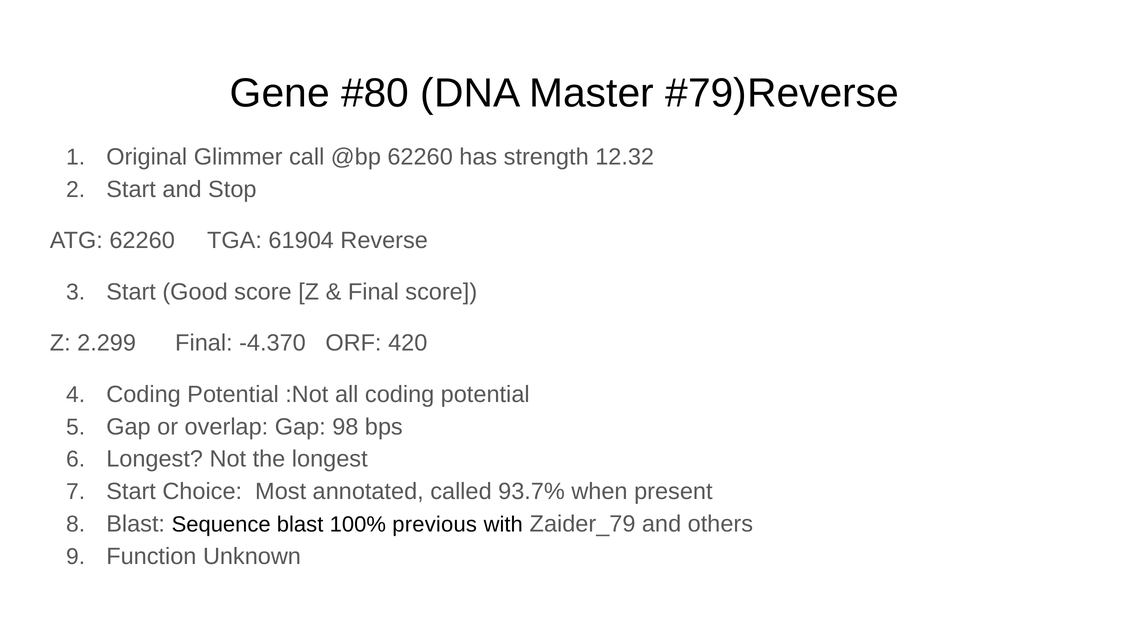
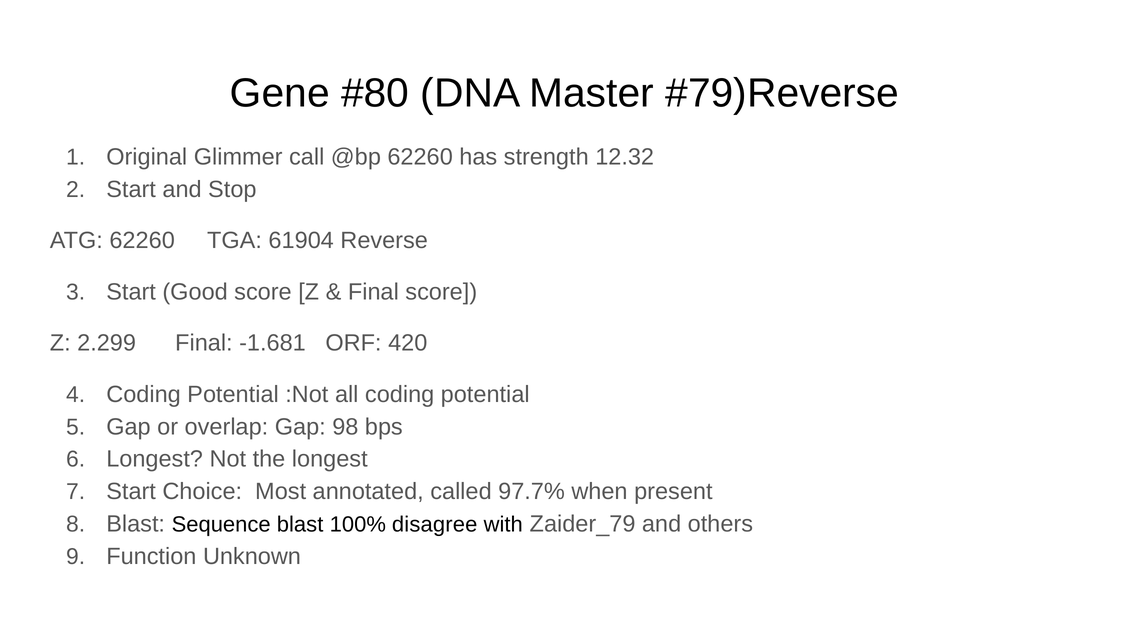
-4.370: -4.370 -> -1.681 (272, 343)
93.7%: 93.7% -> 97.7% (532, 492)
previous: previous -> disagree (435, 525)
